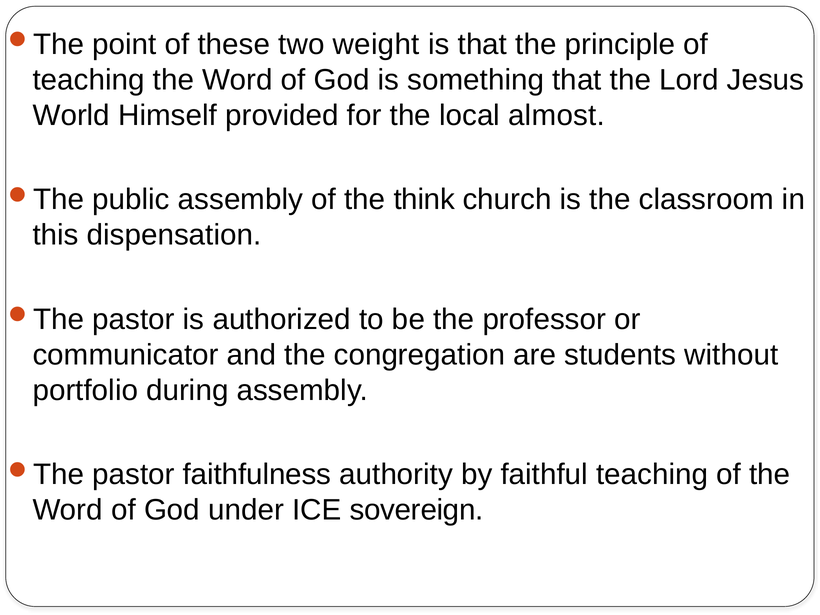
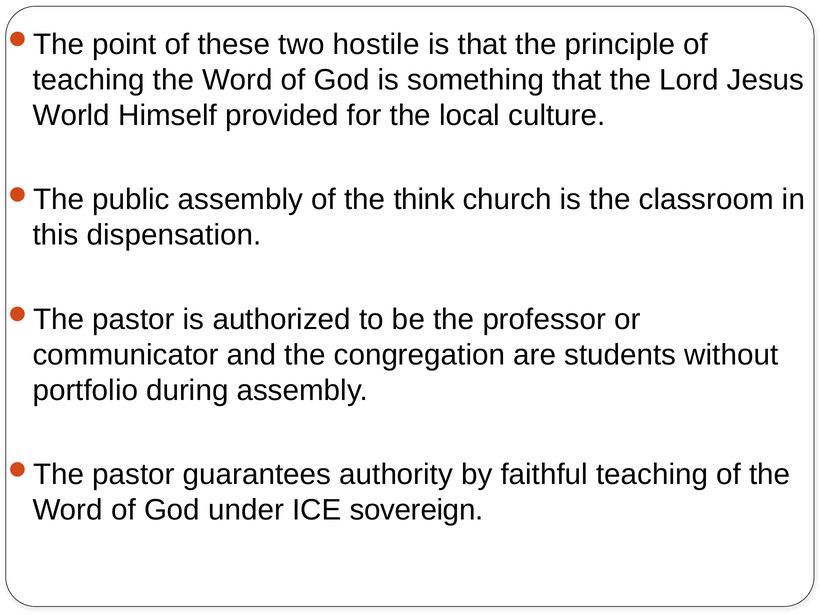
weight: weight -> hostile (376, 44)
almost: almost -> culture (557, 115)
faithfulness: faithfulness -> guarantees (257, 475)
